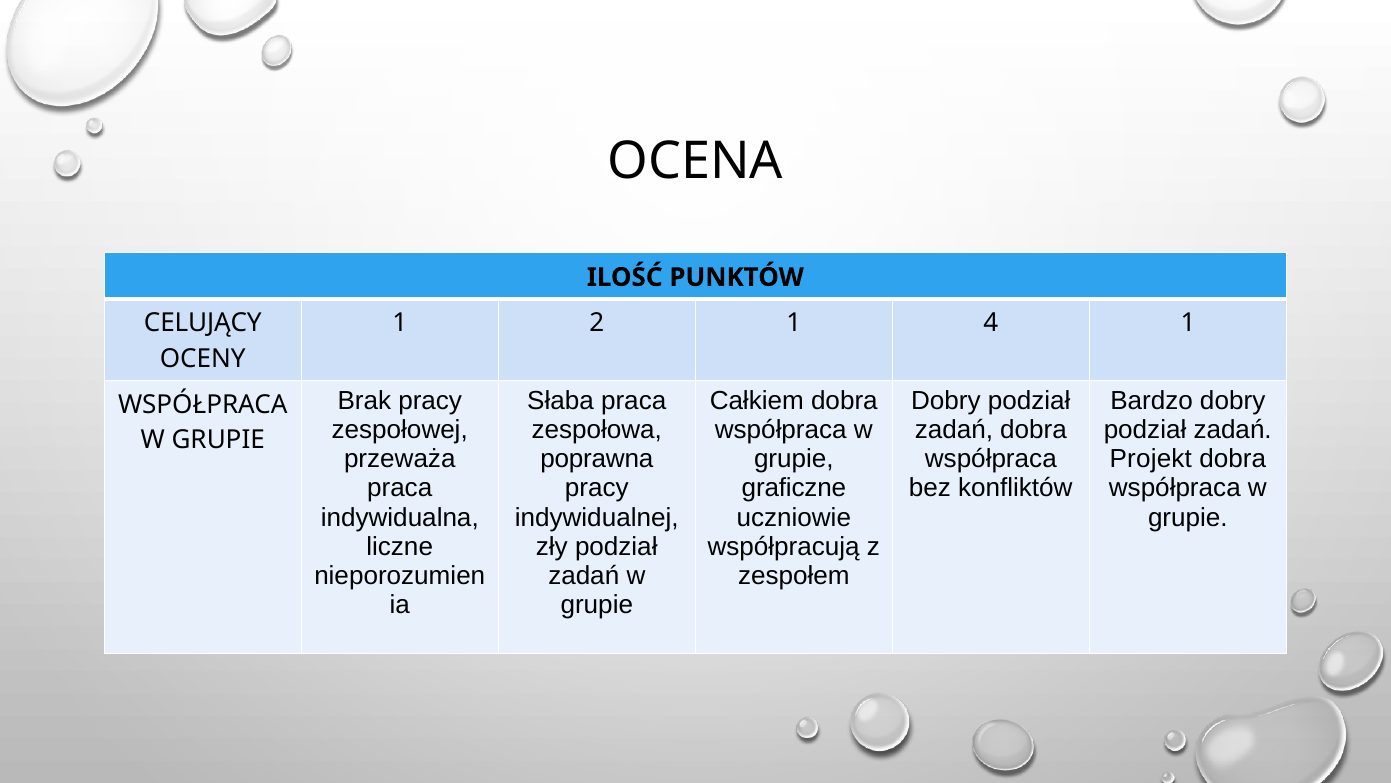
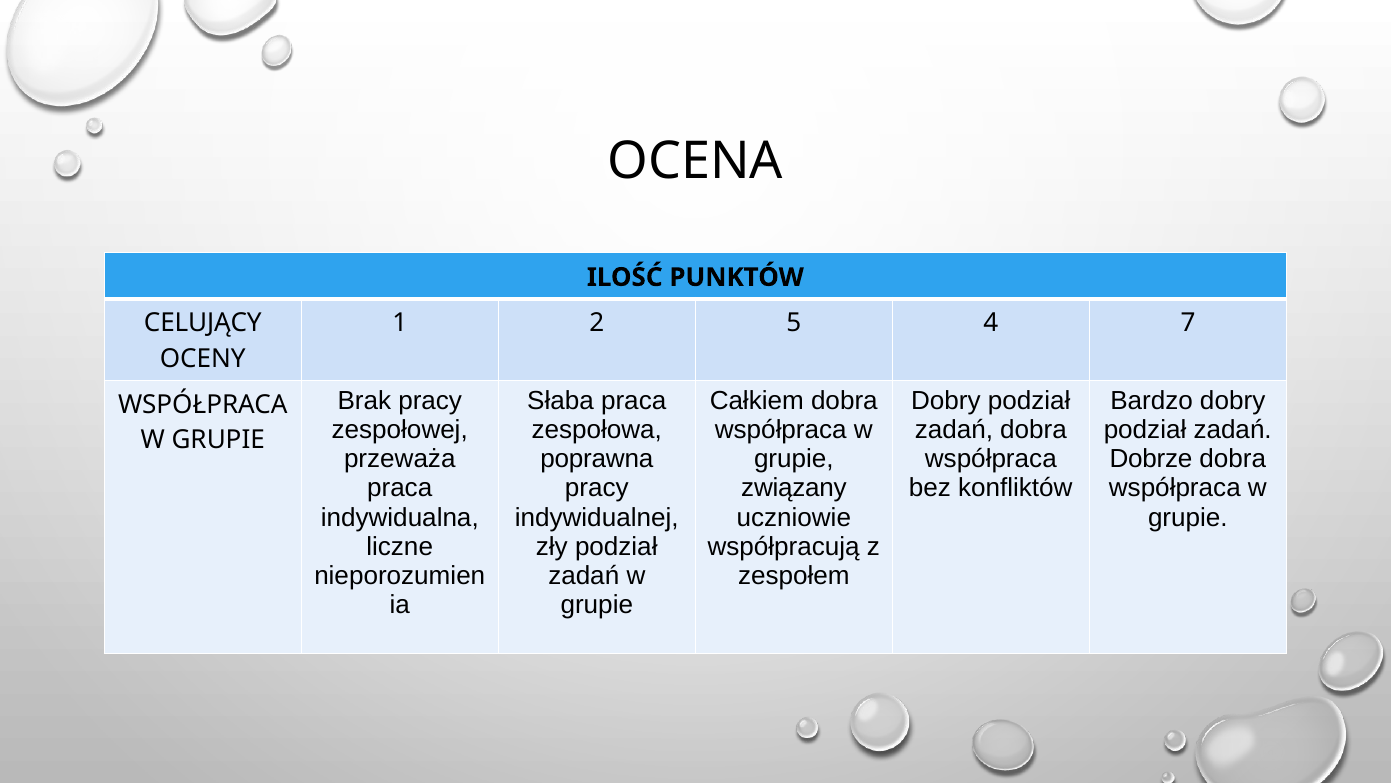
2 1: 1 -> 5 (794, 323)
4 1: 1 -> 7 (1188, 323)
Projekt: Projekt -> Dobrze (1151, 459)
graficzne: graficzne -> związany (794, 488)
